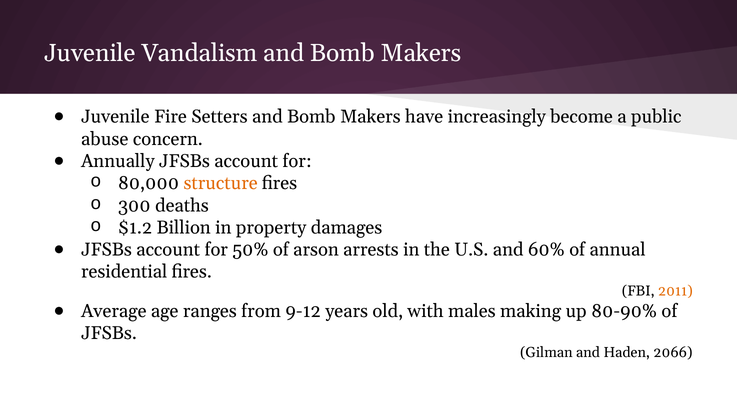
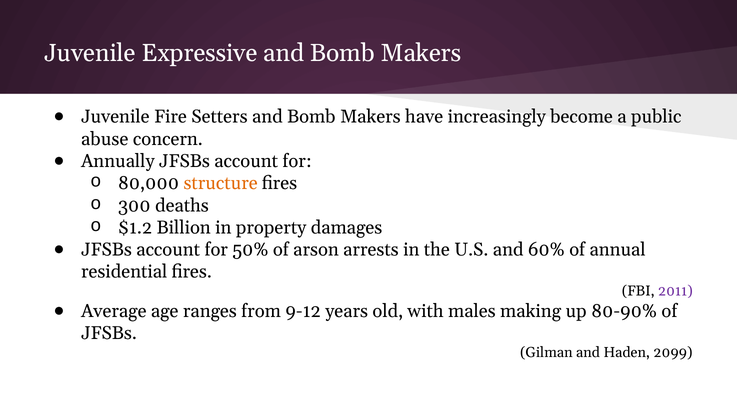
Vandalism: Vandalism -> Expressive (200, 53)
2011 colour: orange -> purple (675, 291)
2066: 2066 -> 2099 (673, 352)
